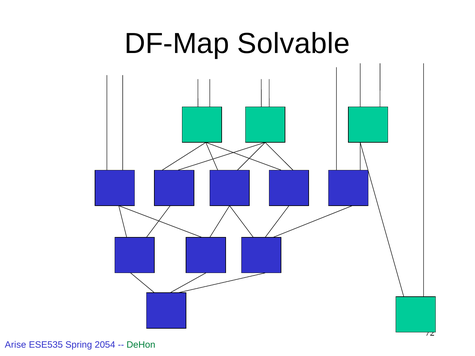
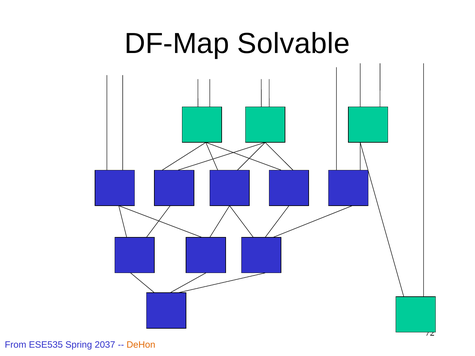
Arise: Arise -> From (16, 345)
2054: 2054 -> 2037 (105, 345)
DeHon colour: green -> orange (141, 345)
